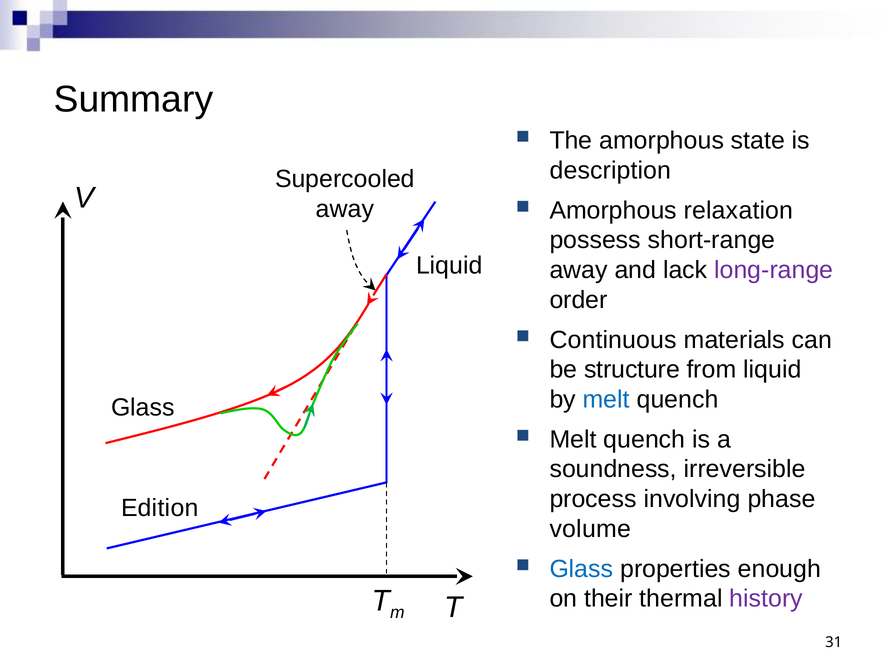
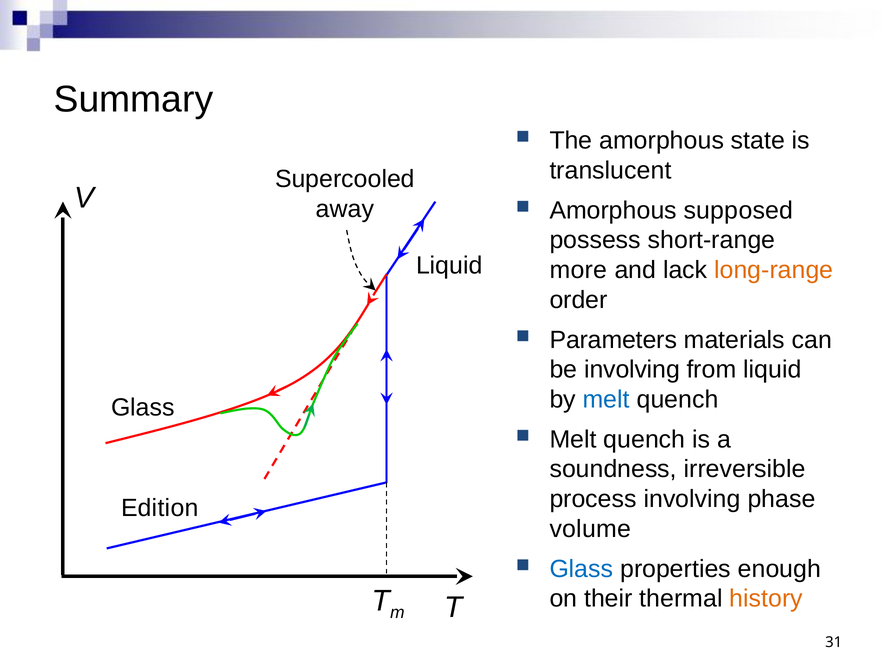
description: description -> translucent (610, 171)
relaxation: relaxation -> supposed (738, 210)
away: away -> more (578, 270)
long-range colour: purple -> orange (774, 270)
Continuous: Continuous -> Parameters (613, 340)
be structure: structure -> involving (632, 370)
history colour: purple -> orange (766, 599)
